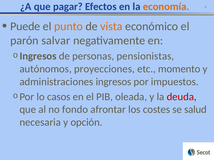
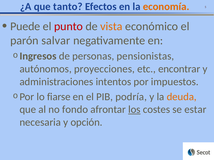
pagar: pagar -> tanto (68, 7)
punto colour: orange -> red (69, 26)
momento: momento -> encontrar (179, 69)
ingresos: ingresos -> intentos (113, 82)
casos: casos -> fiarse (59, 97)
oleada: oleada -> podría (131, 97)
deuda colour: red -> orange (182, 97)
los underline: none -> present (134, 110)
salud: salud -> estar (195, 110)
